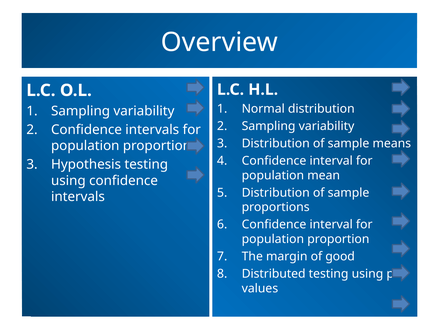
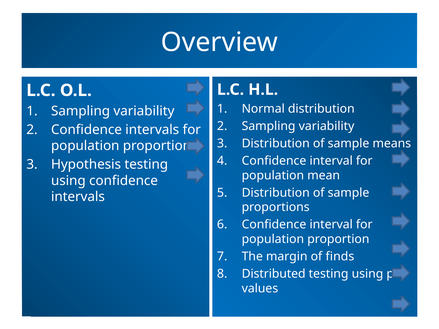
good: good -> finds (340, 257)
